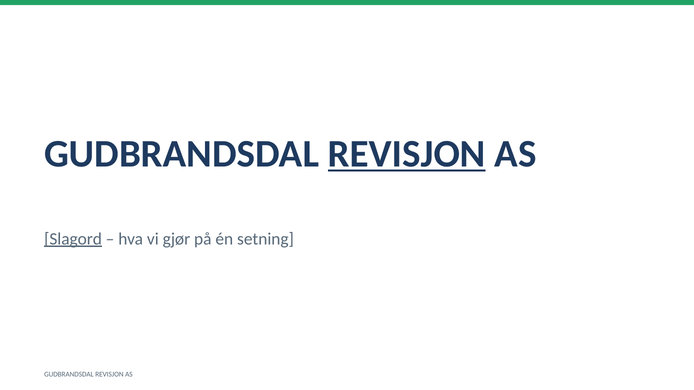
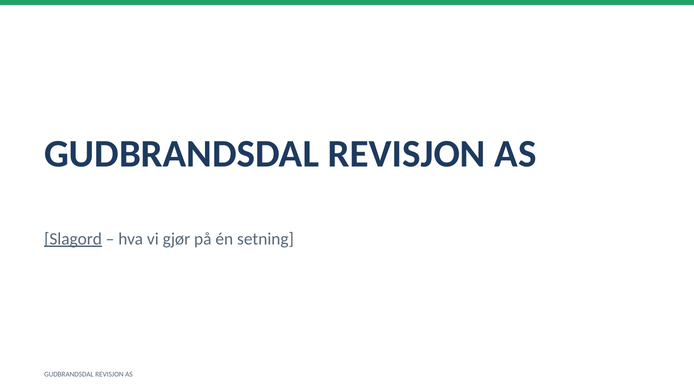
REVISJON underline: present -> none (407, 154)
